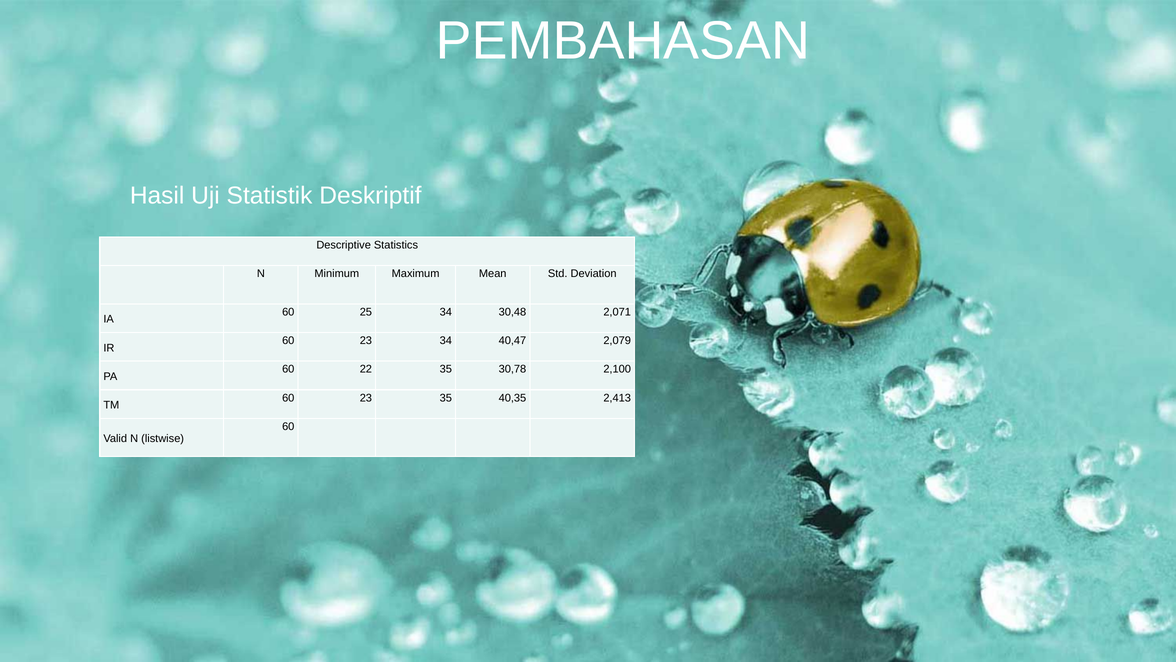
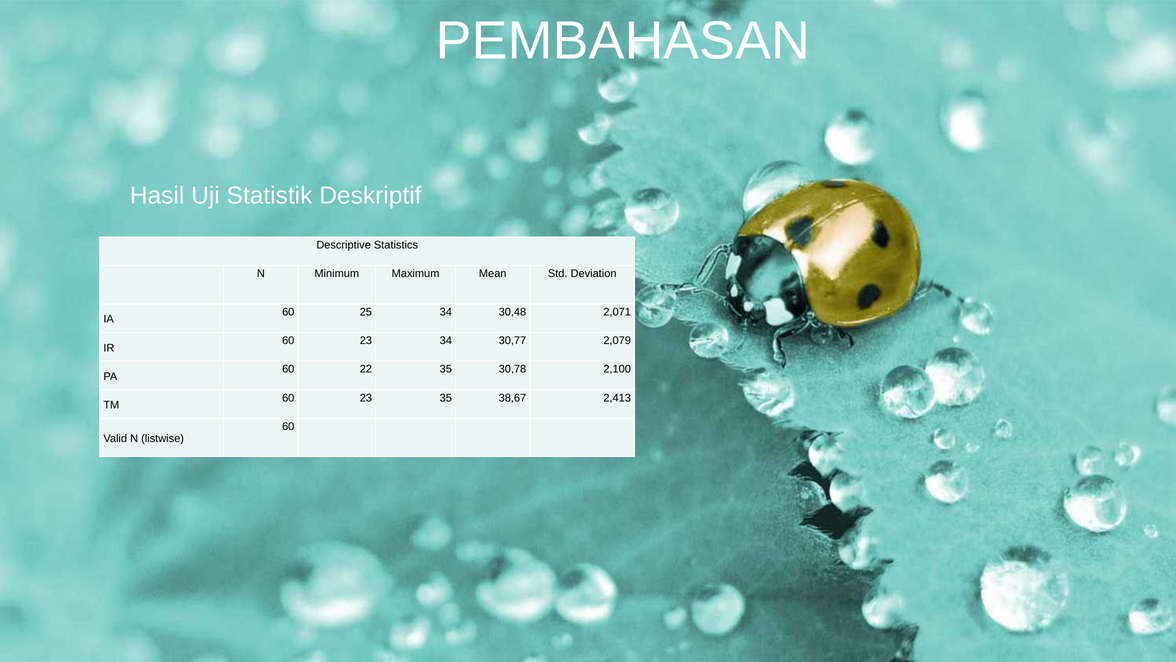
40,47: 40,47 -> 30,77 (512, 340)
40,35: 40,35 -> 38,67 (512, 398)
